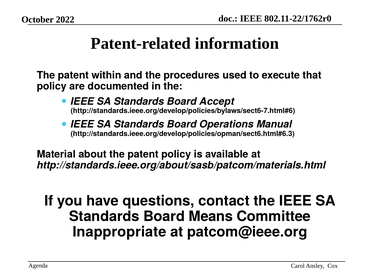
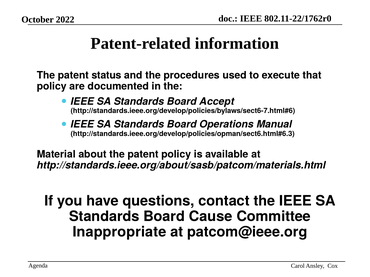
within: within -> status (107, 75)
Means: Means -> Cause (211, 217)
